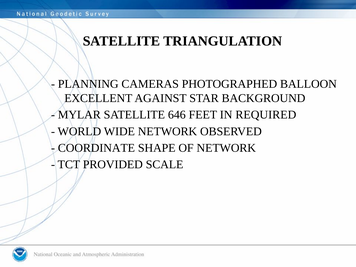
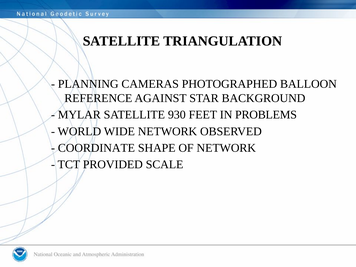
EXCELLENT: EXCELLENT -> REFERENCE (98, 98)
646: 646 -> 930 (177, 115)
REQUIRED: REQUIRED -> PROBLEMS (266, 115)
